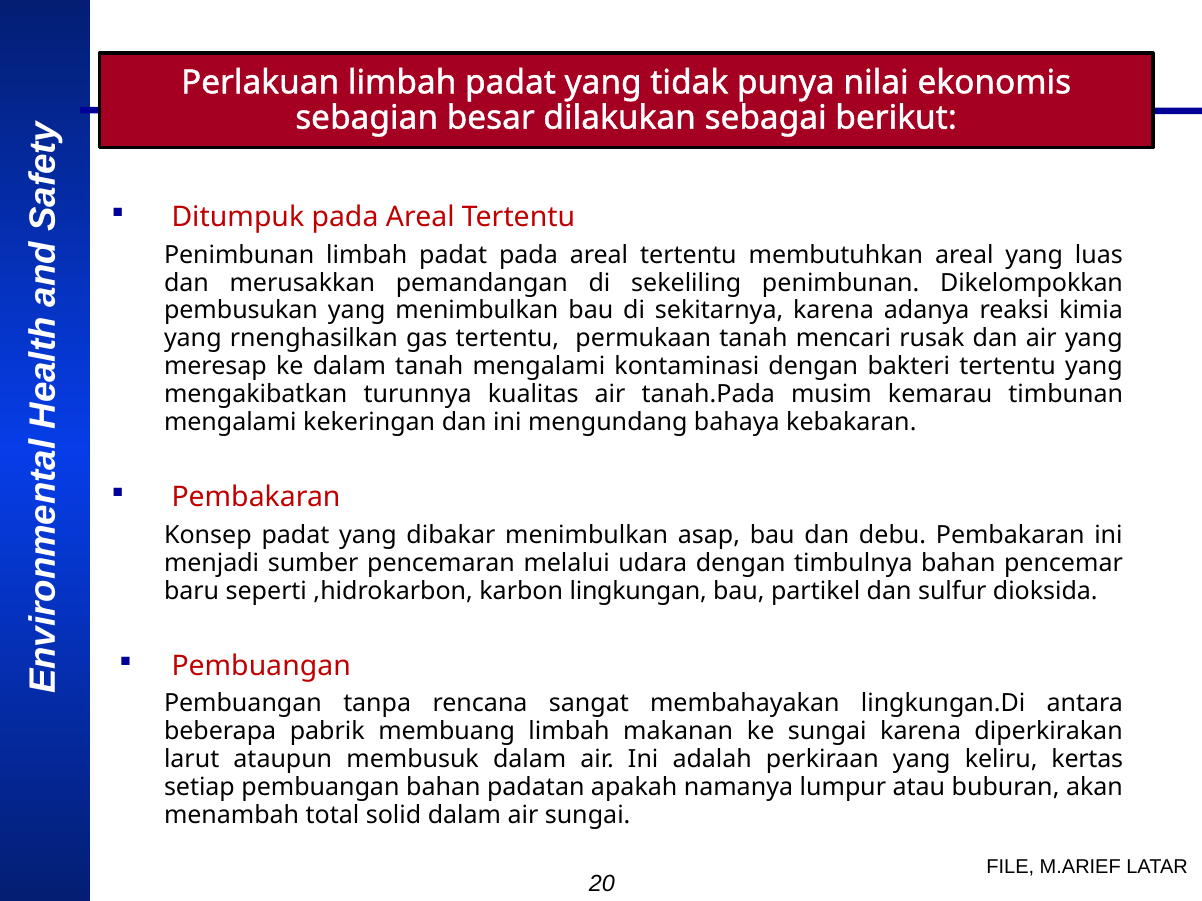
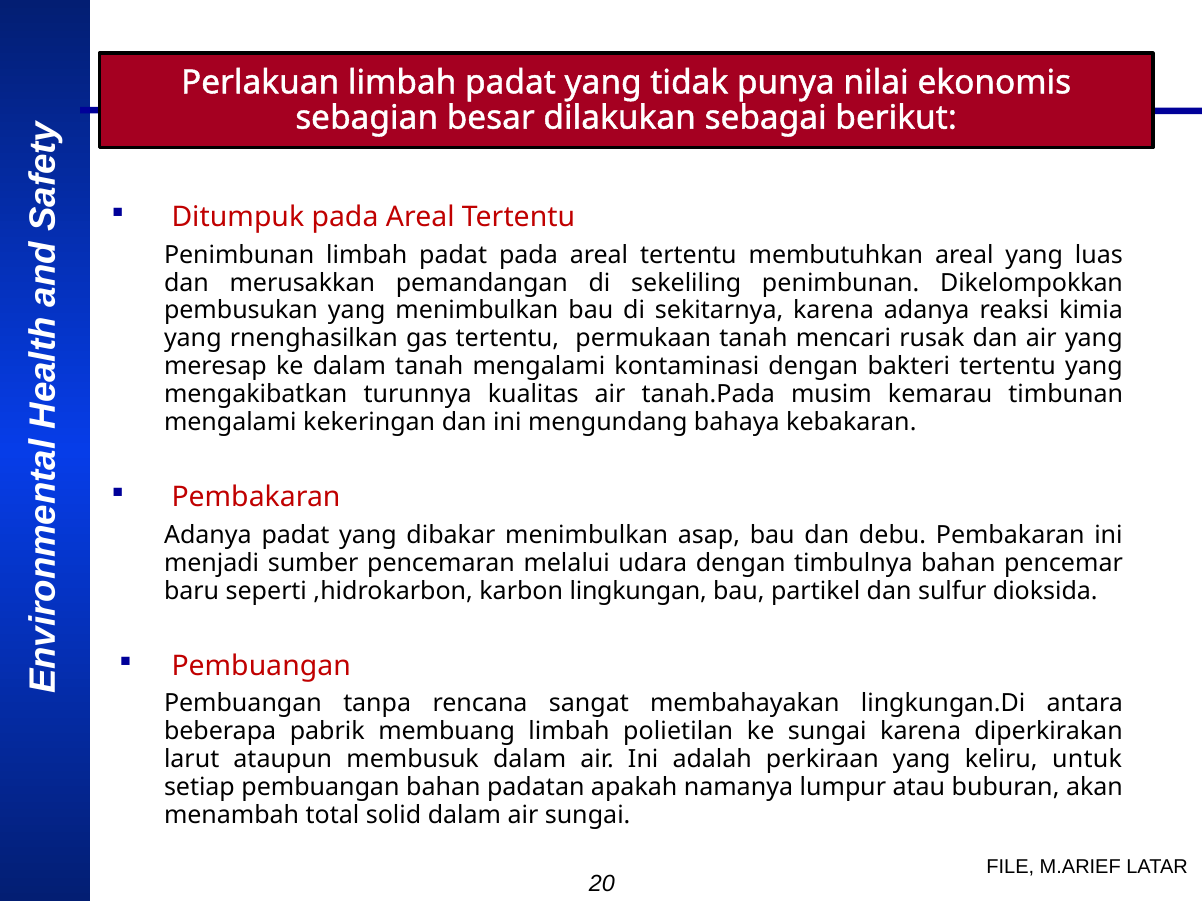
Konsep: Konsep -> Adanya (208, 535)
makanan: makanan -> polietilan (678, 732)
kertas: kertas -> untuk (1087, 760)
